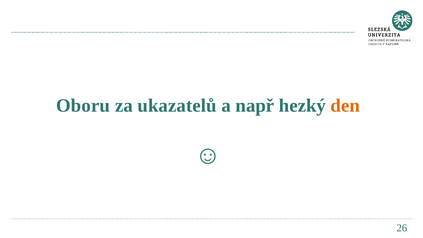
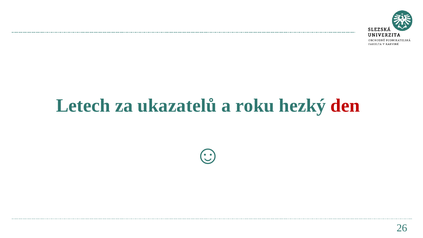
Oboru: Oboru -> Letech (83, 105)
např: např -> roku (255, 105)
den colour: orange -> red (345, 105)
